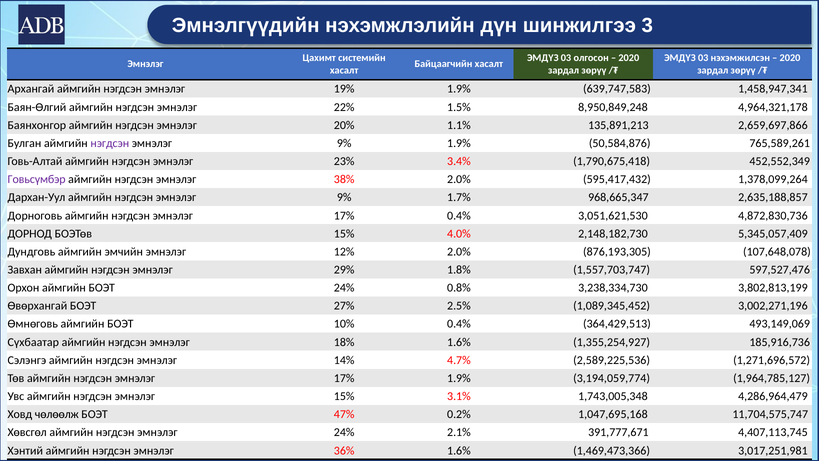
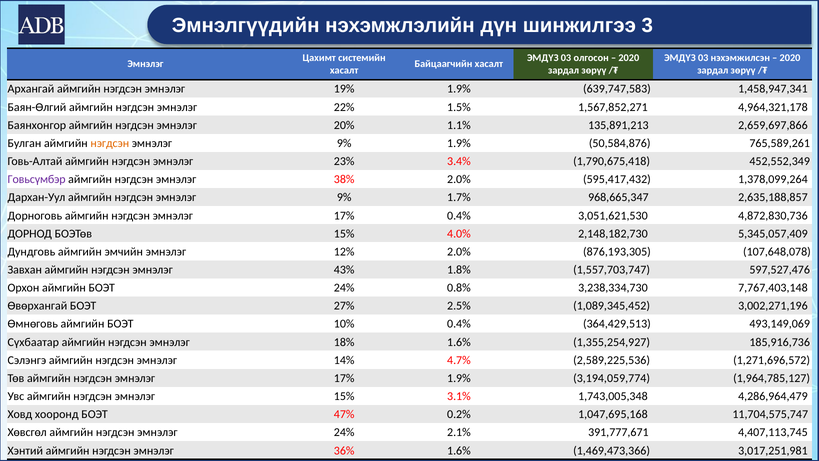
8,950,849,248: 8,950,849,248 -> 1,567,852,271 (613, 107)
нэгдсэн colour: purple -> orange (110, 143)
29%: 29% -> 43% (344, 270)
3,802,813,199: 3,802,813,199 -> 7,767,403,148 (773, 288)
чөлөөлж: чөлөөлж -> хооронд (57, 414)
